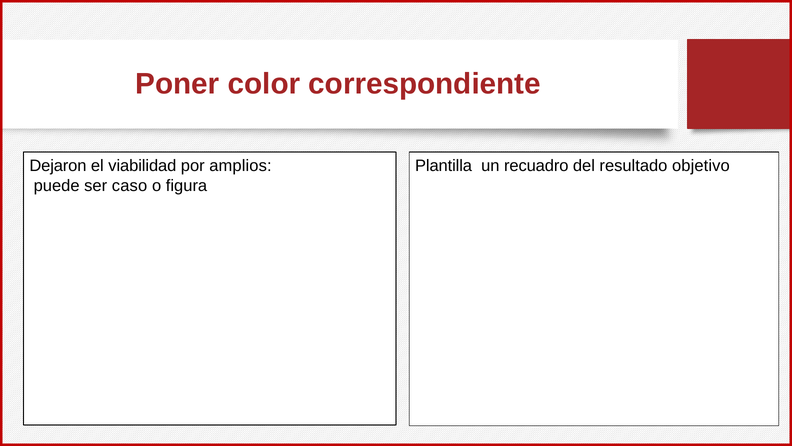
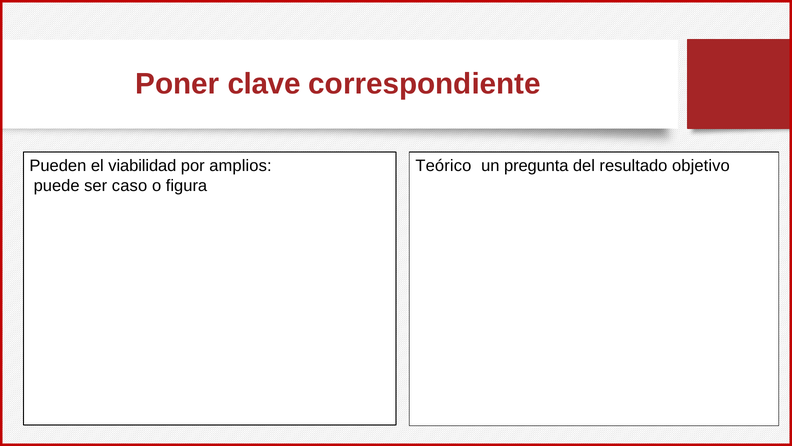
color: color -> clave (264, 84)
Dejaron: Dejaron -> Pueden (58, 166)
Plantilla: Plantilla -> Teórico (443, 166)
recuadro: recuadro -> pregunta (536, 166)
